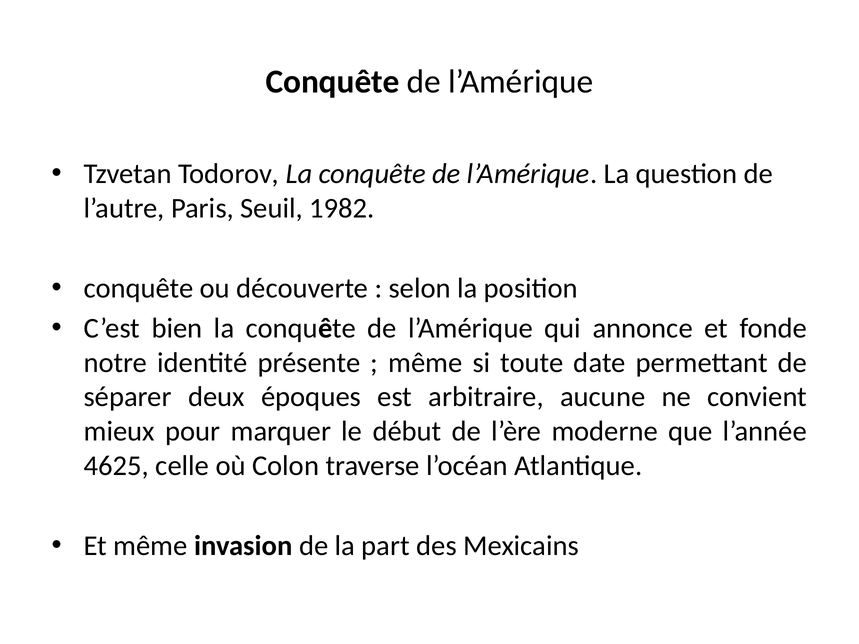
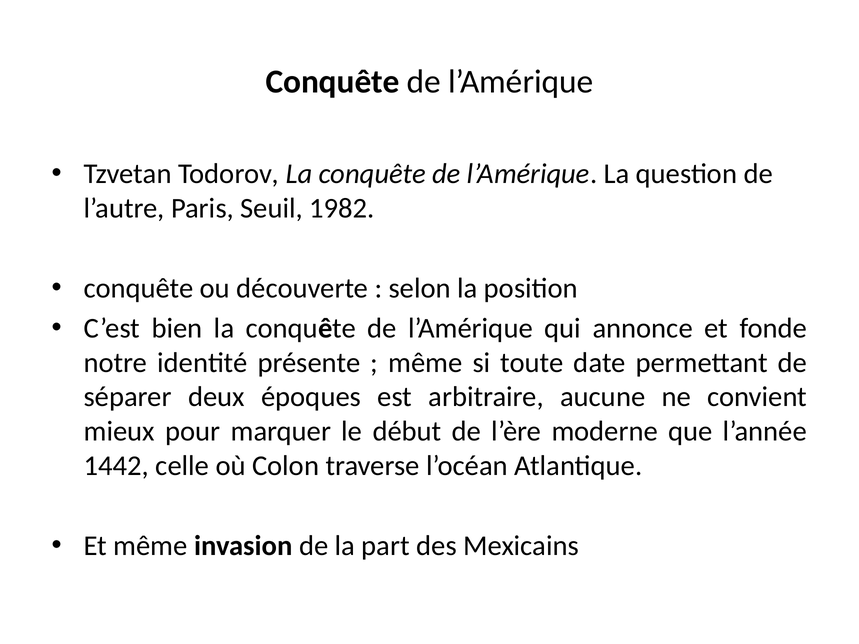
4625: 4625 -> 1442 (116, 466)
